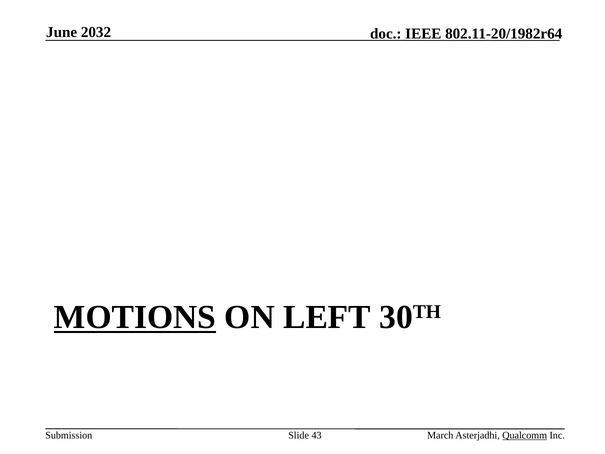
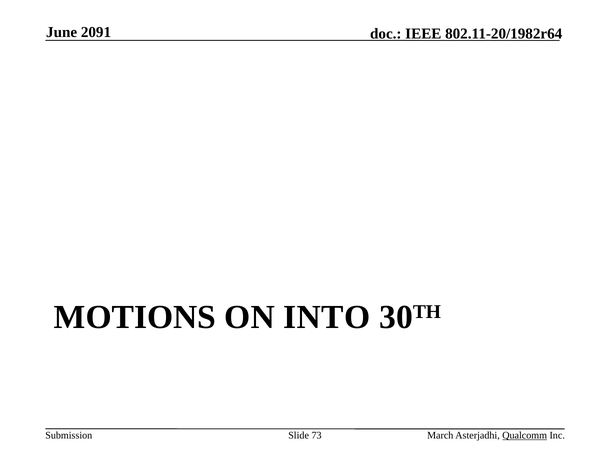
2032: 2032 -> 2091 (96, 32)
MOTIONS underline: present -> none (135, 317)
LEFT: LEFT -> INTO (327, 317)
43: 43 -> 73 (317, 435)
